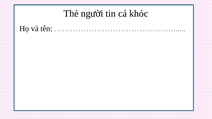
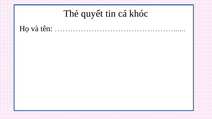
người: người -> quyết (92, 14)
